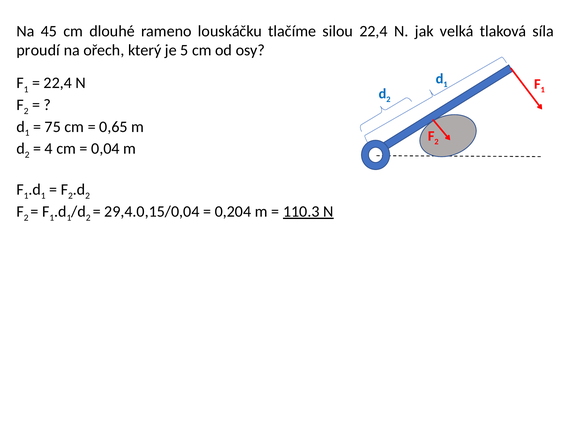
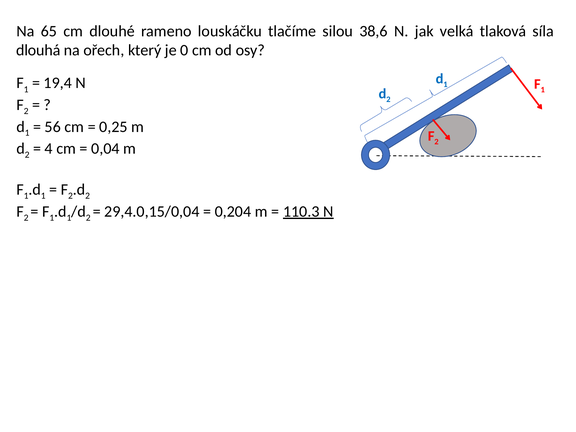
45: 45 -> 65 (49, 31)
silou 22,4: 22,4 -> 38,6 (374, 31)
proudí: proudí -> dlouhá (38, 50)
5: 5 -> 0 (184, 50)
22,4: 22,4 -> 19,4 (58, 83)
75: 75 -> 56 (53, 127)
0,65: 0,65 -> 0,25 (113, 127)
